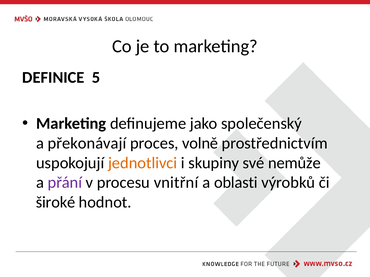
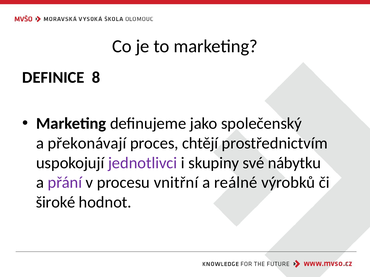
5: 5 -> 8 (96, 78)
volně: volně -> chtějí (200, 143)
jednotlivci colour: orange -> purple (143, 163)
nemůže: nemůže -> nábytku (294, 163)
oblasti: oblasti -> reálné (236, 183)
